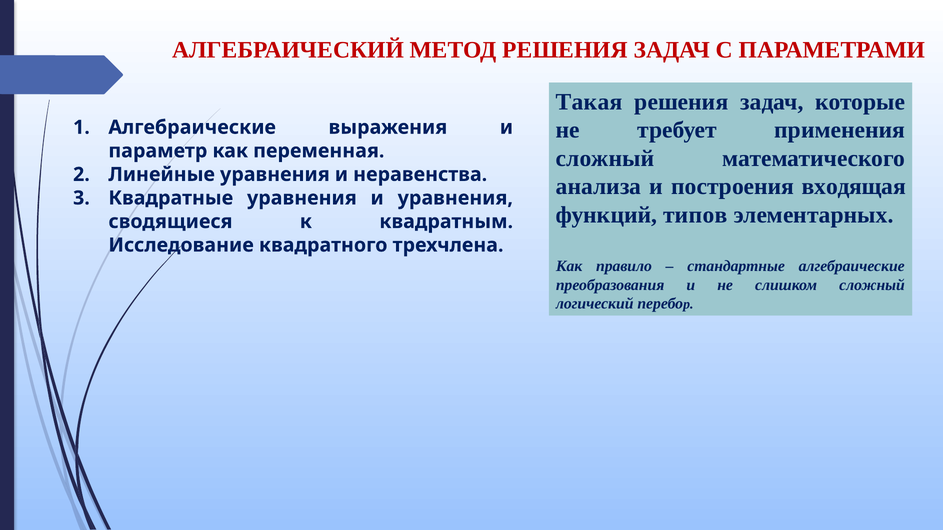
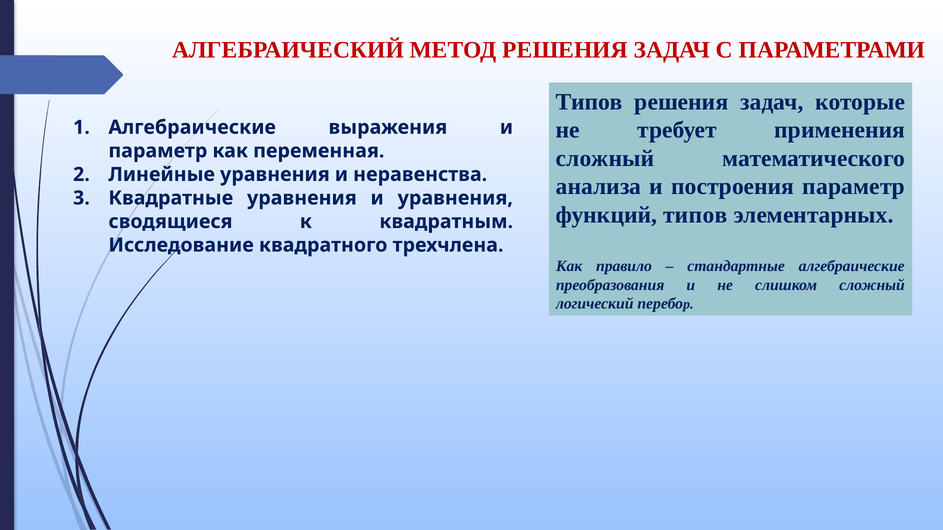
Такая: Такая -> Типов (589, 102)
построения входящая: входящая -> параметр (854, 187)
